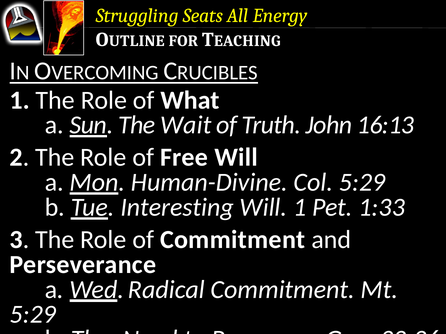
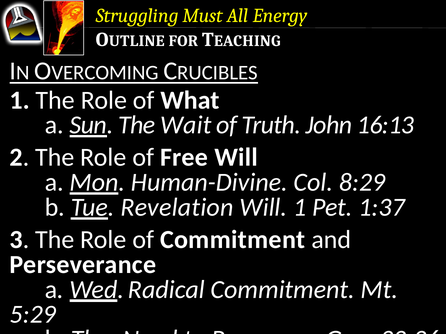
Seats: Seats -> Must (203, 16)
Col 5:29: 5:29 -> 8:29 (362, 183)
Interesting: Interesting -> Revelation (177, 208)
1:33: 1:33 -> 1:37 (382, 208)
